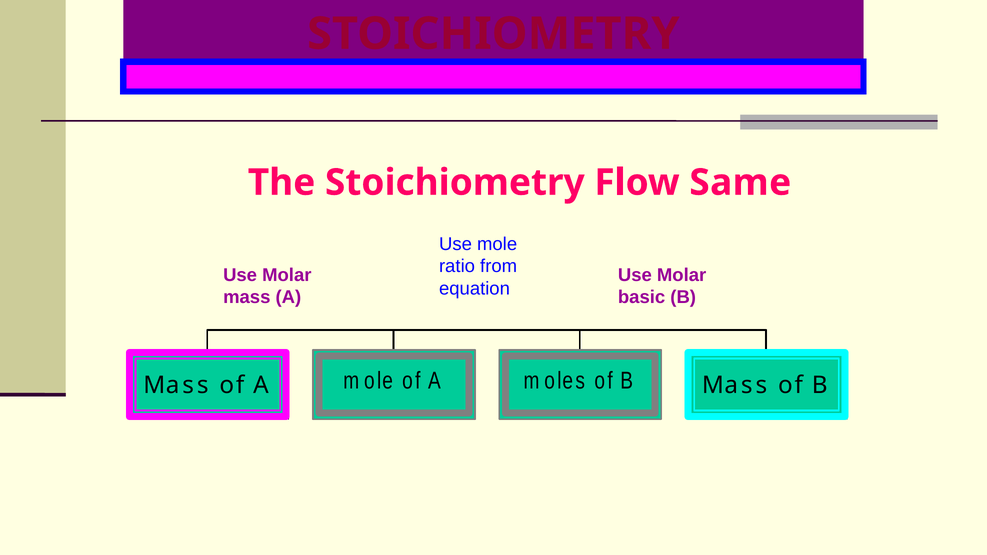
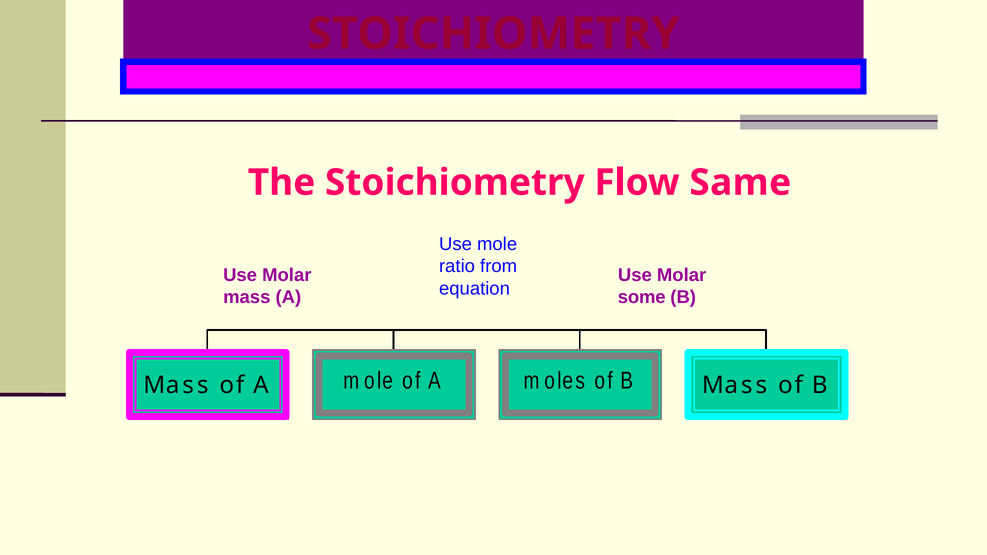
basic: basic -> some (642, 297)
